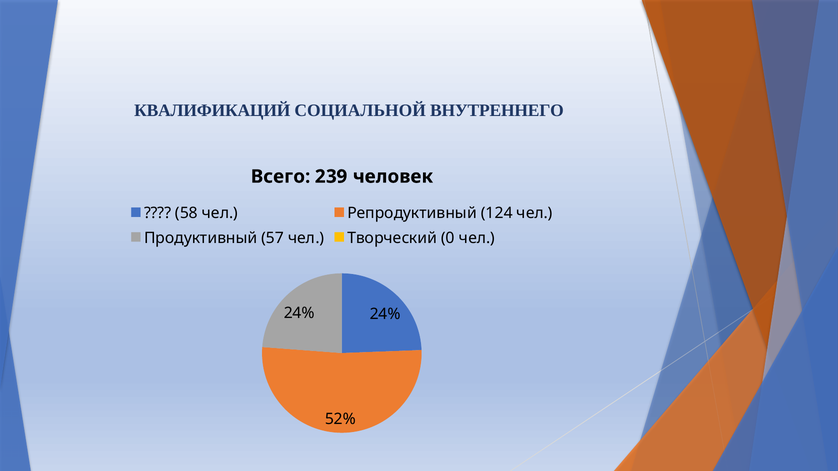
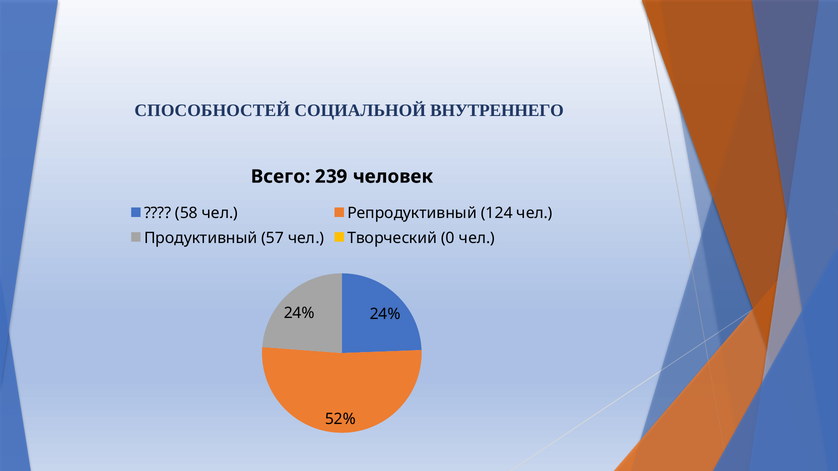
КВАЛИФИКАЦИЙ: КВАЛИФИКАЦИЙ -> СПОСОБНОСТЕЙ (212, 111)
